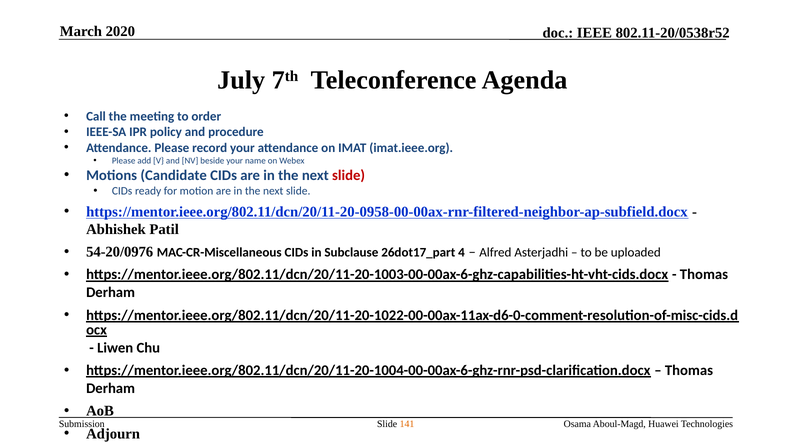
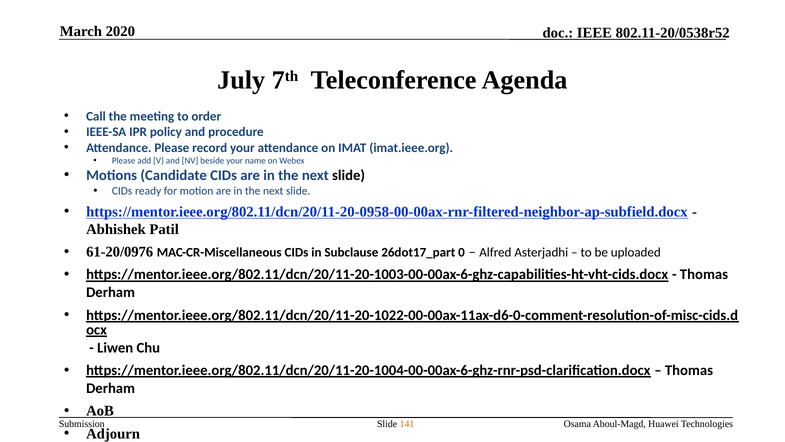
slide colour: red -> black (349, 175)
54-20/0976: 54-20/0976 -> 61-20/0976 (120, 252)
4: 4 -> 0 (462, 252)
